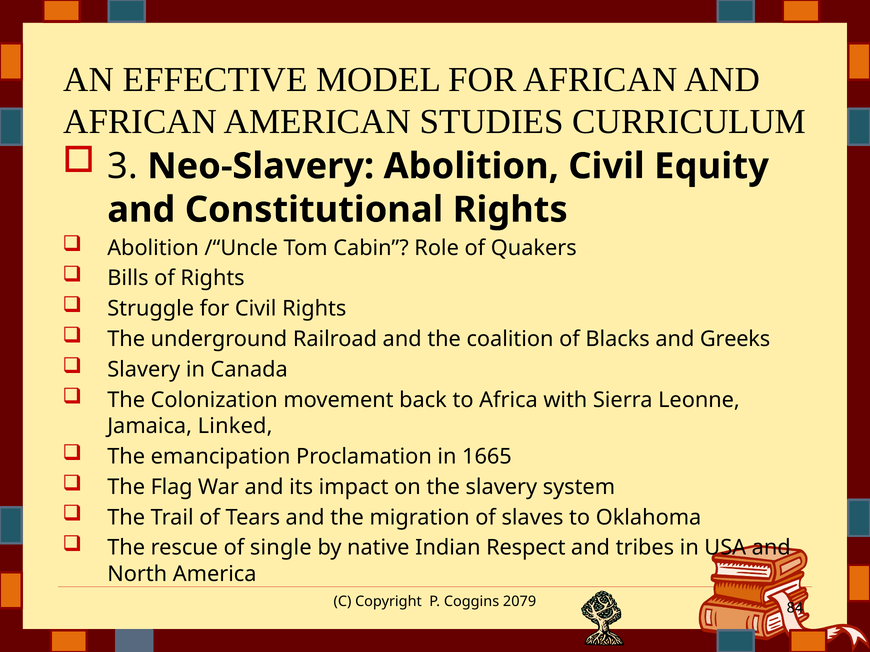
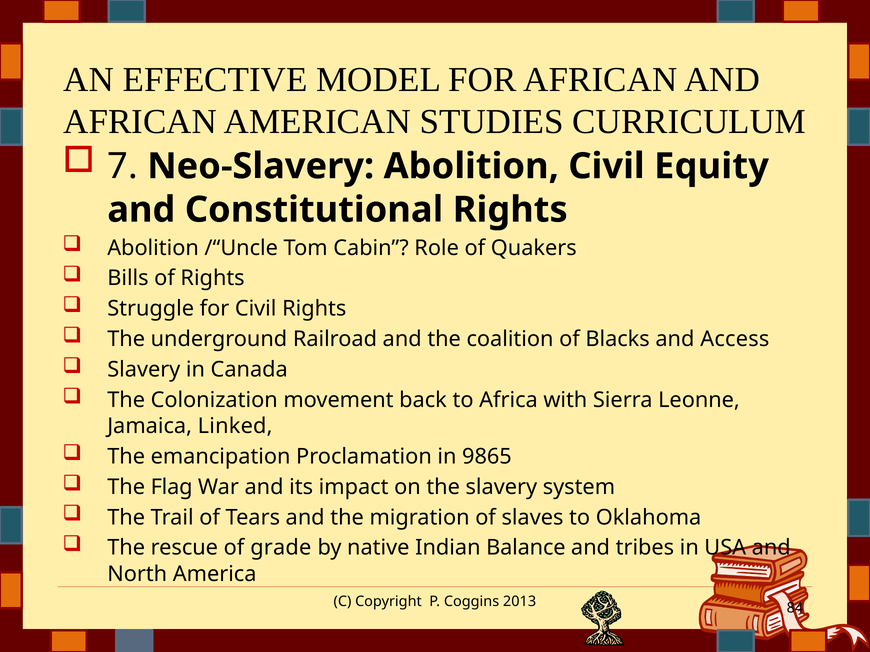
3: 3 -> 7 (123, 166)
Greeks: Greeks -> Access (735, 339)
1665: 1665 -> 9865 (487, 457)
single: single -> grade (281, 548)
Respect: Respect -> Balance (526, 548)
2079: 2079 -> 2013 (520, 602)
